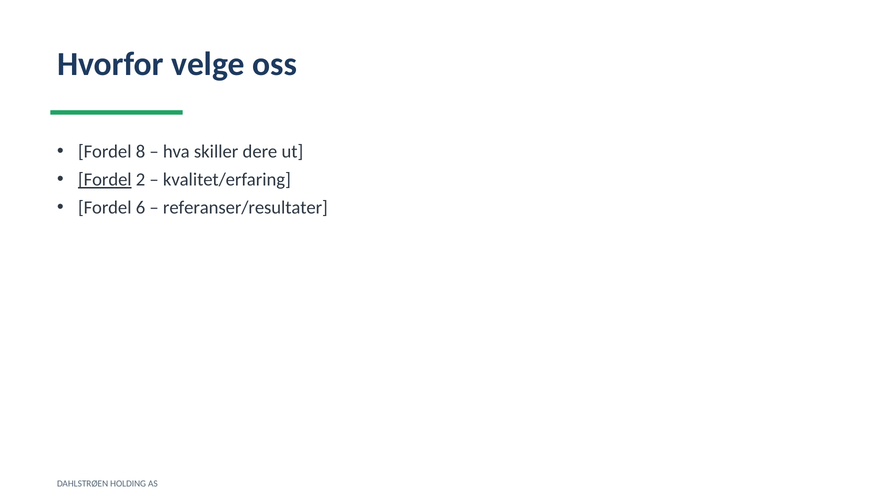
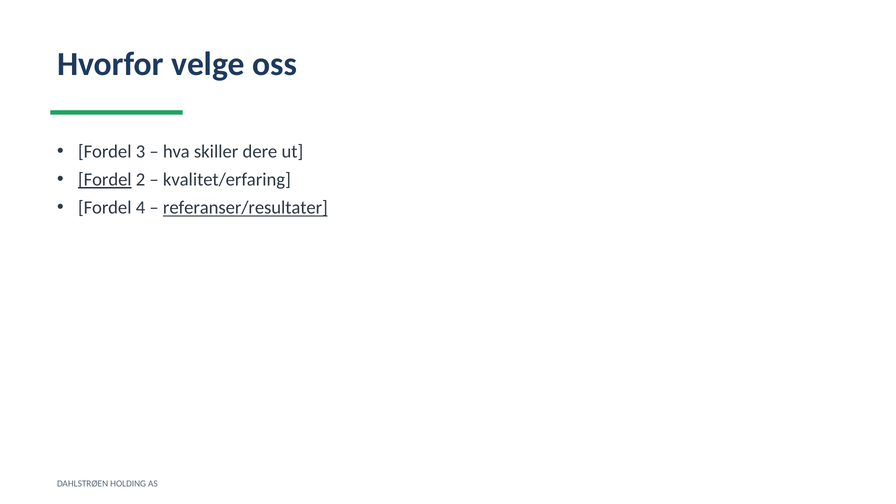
8: 8 -> 3 (141, 152)
6: 6 -> 4 (141, 208)
referanser/resultater underline: none -> present (245, 208)
